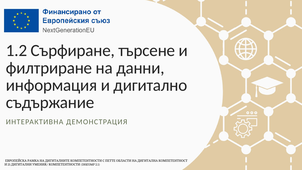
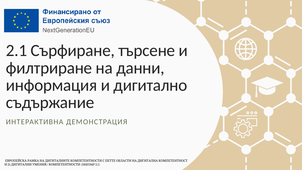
1.2: 1.2 -> 2.1 (17, 51)
